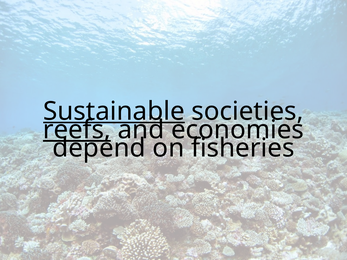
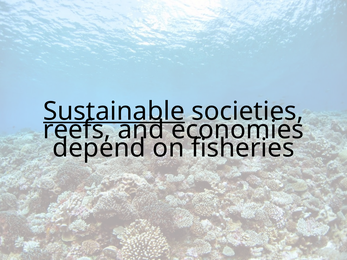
reefs underline: present -> none (77, 130)
